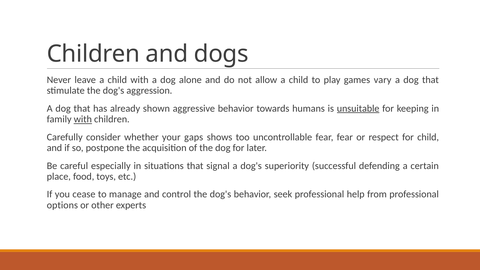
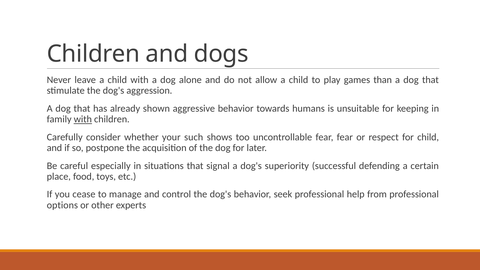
vary: vary -> than (383, 80)
unsuitable underline: present -> none (358, 108)
gaps: gaps -> such (194, 137)
